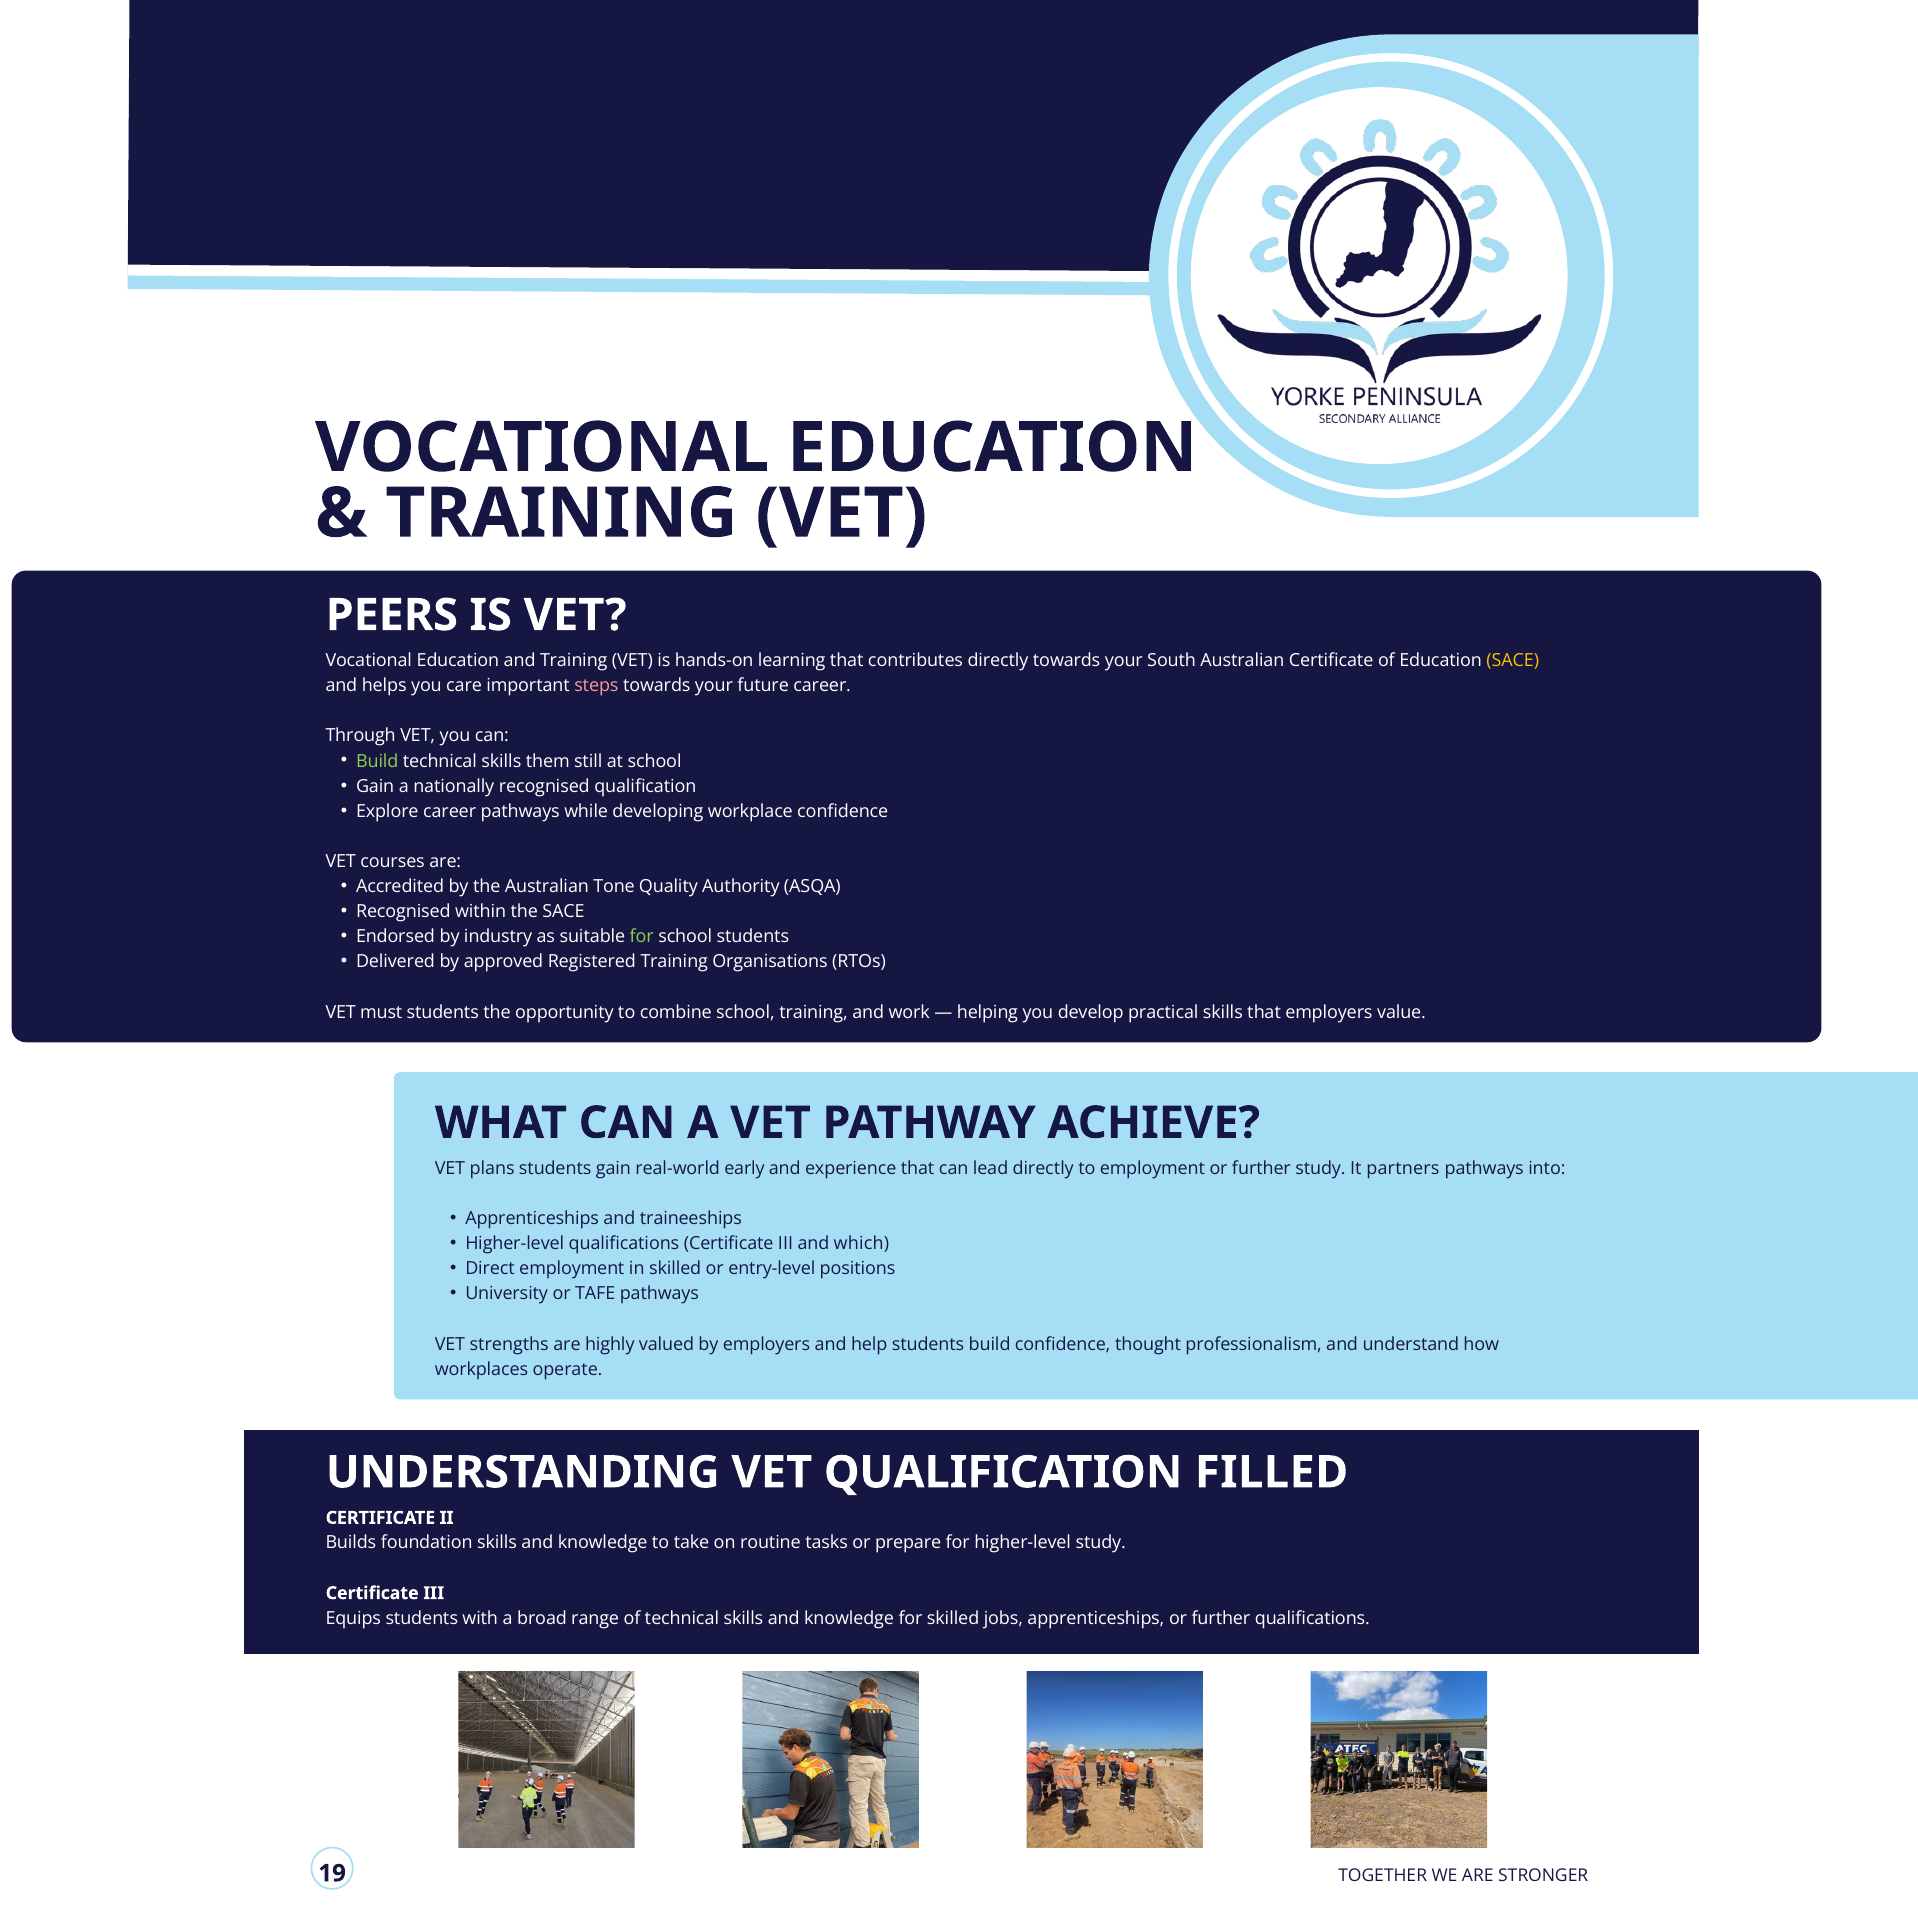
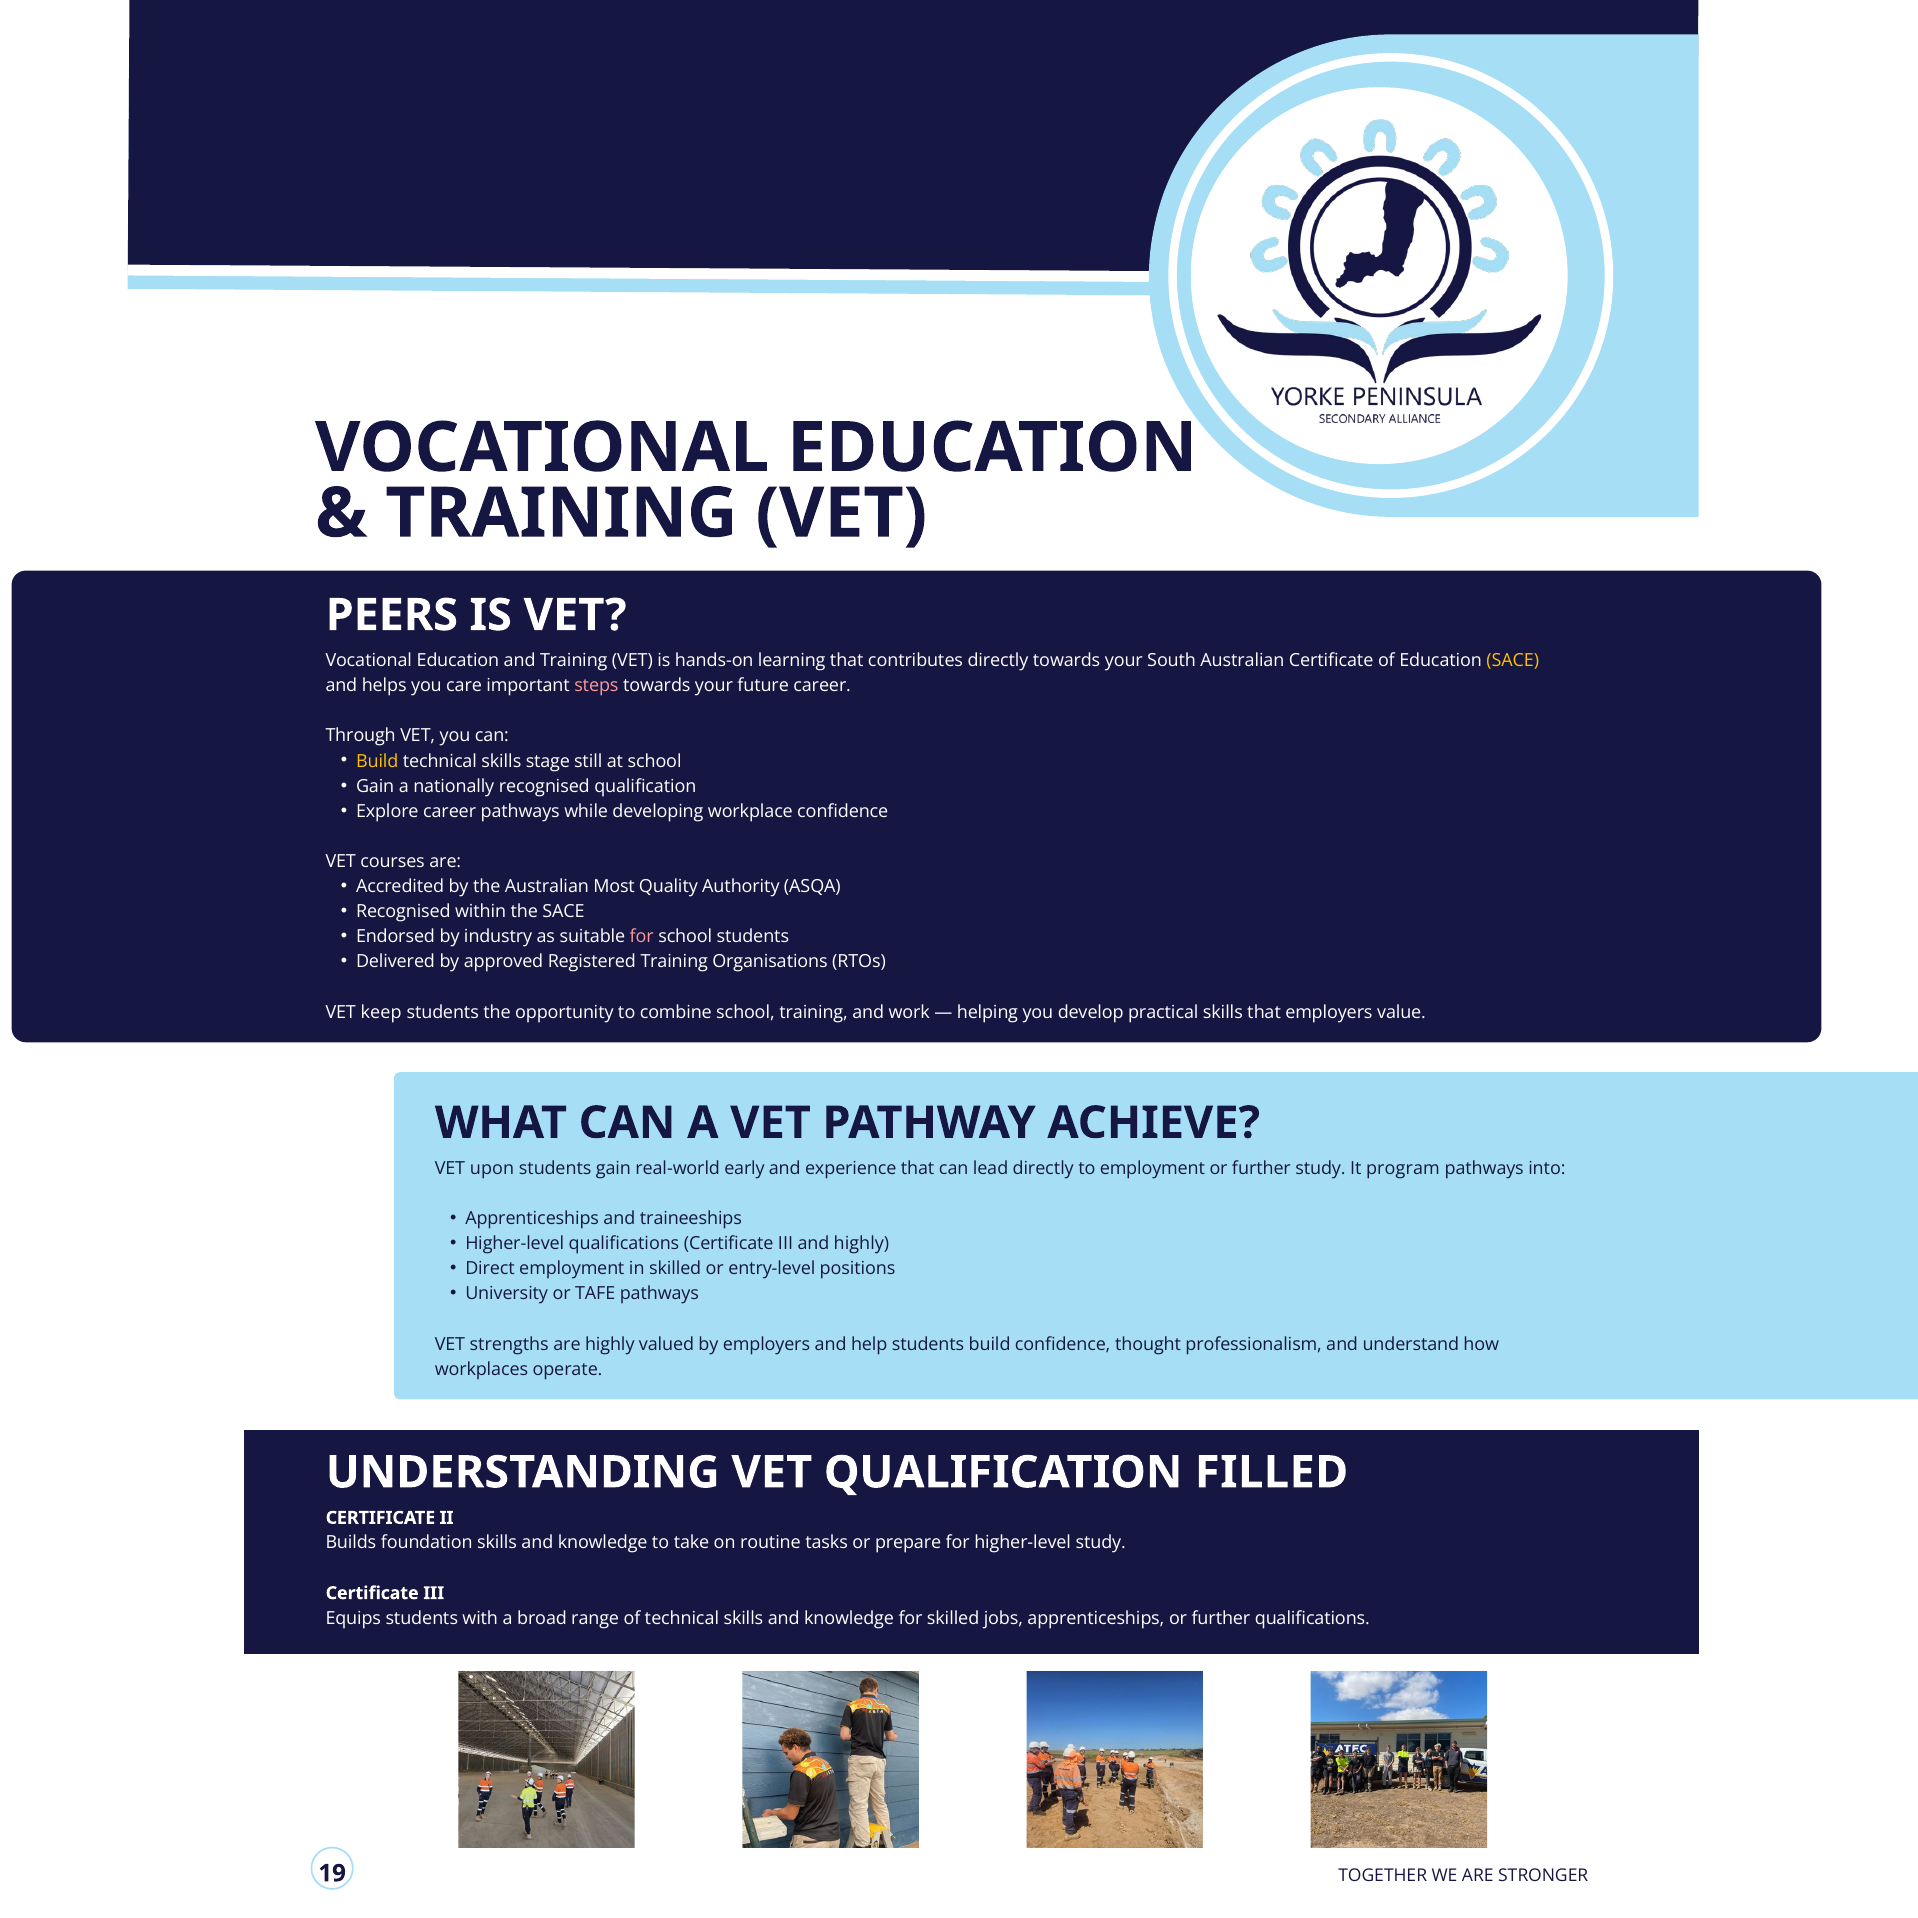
Build colour: light green -> yellow (377, 761)
them: them -> stage (548, 761)
Tone: Tone -> Most (614, 887)
for colour: light green -> pink (642, 937)
must: must -> keep (381, 1012)
plans: plans -> upon (492, 1168)
partners: partners -> program (1403, 1168)
and which: which -> highly (861, 1244)
